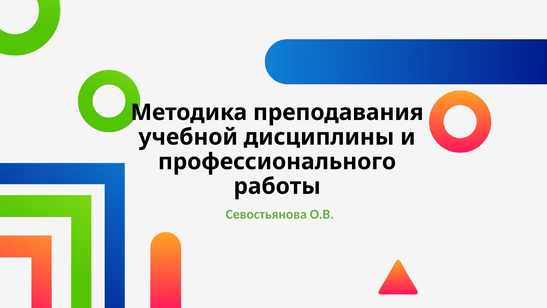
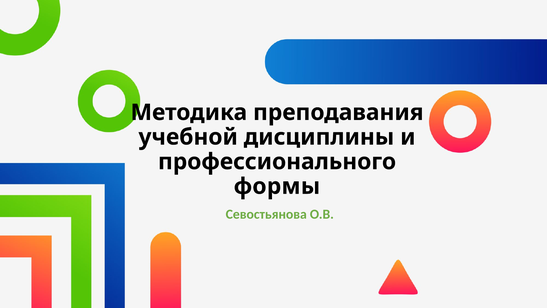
работы: работы -> формы (277, 186)
